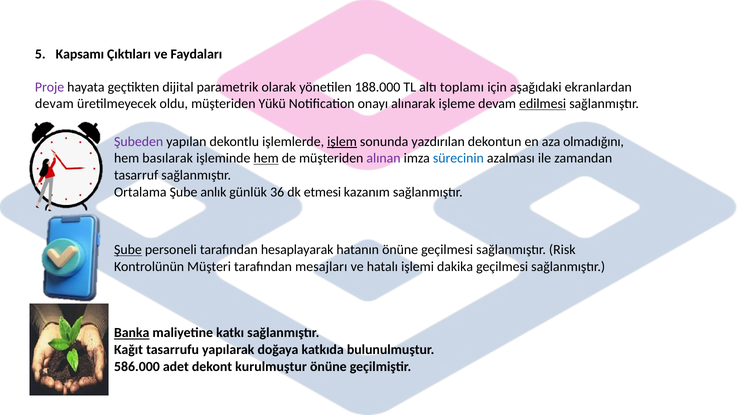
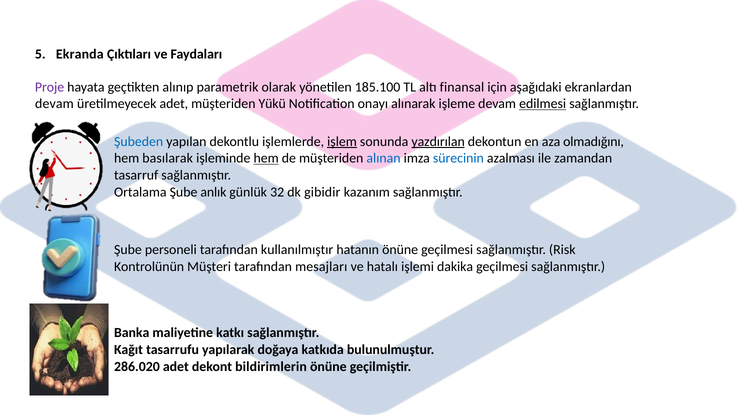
Kapsamı: Kapsamı -> Ekranda (80, 54)
dijital: dijital -> alınıp (178, 87)
188.000: 188.000 -> 185.100 (378, 87)
toplamı: toplamı -> finansal (462, 87)
üretilmeyecek oldu: oldu -> adet (174, 104)
Şubeden colour: purple -> blue (139, 142)
yazdırılan underline: none -> present (438, 142)
alınan colour: purple -> blue (384, 158)
36: 36 -> 32 (277, 192)
etmesi: etmesi -> gibidir (322, 192)
Şube underline: present -> none (128, 250)
hesaplayarak: hesaplayarak -> kullanılmıştır (297, 250)
Banka underline: present -> none (132, 333)
586.000: 586.000 -> 286.020 (137, 367)
kurulmuştur: kurulmuştur -> bildirimlerin (271, 367)
